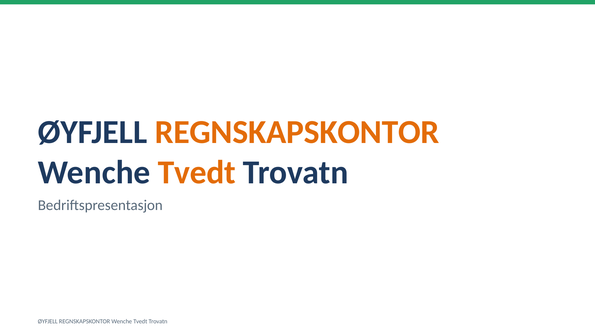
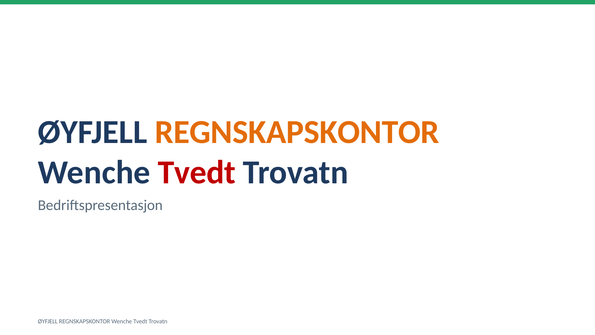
Tvedt colour: orange -> red (197, 172)
